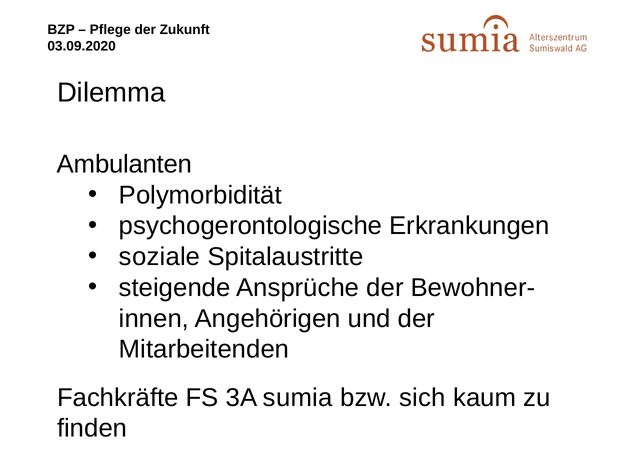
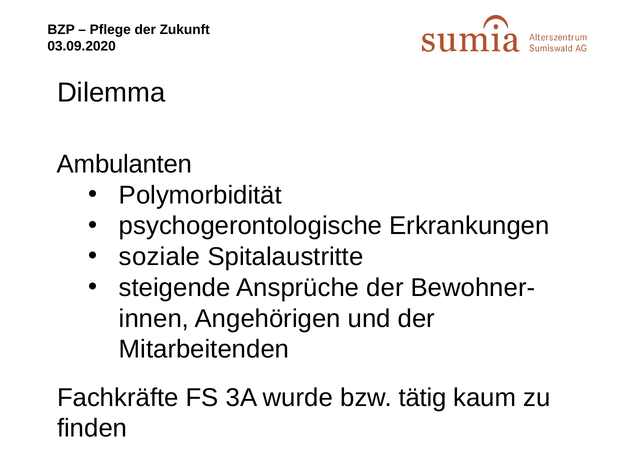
sumia: sumia -> wurde (298, 398)
sich: sich -> tätig (423, 398)
